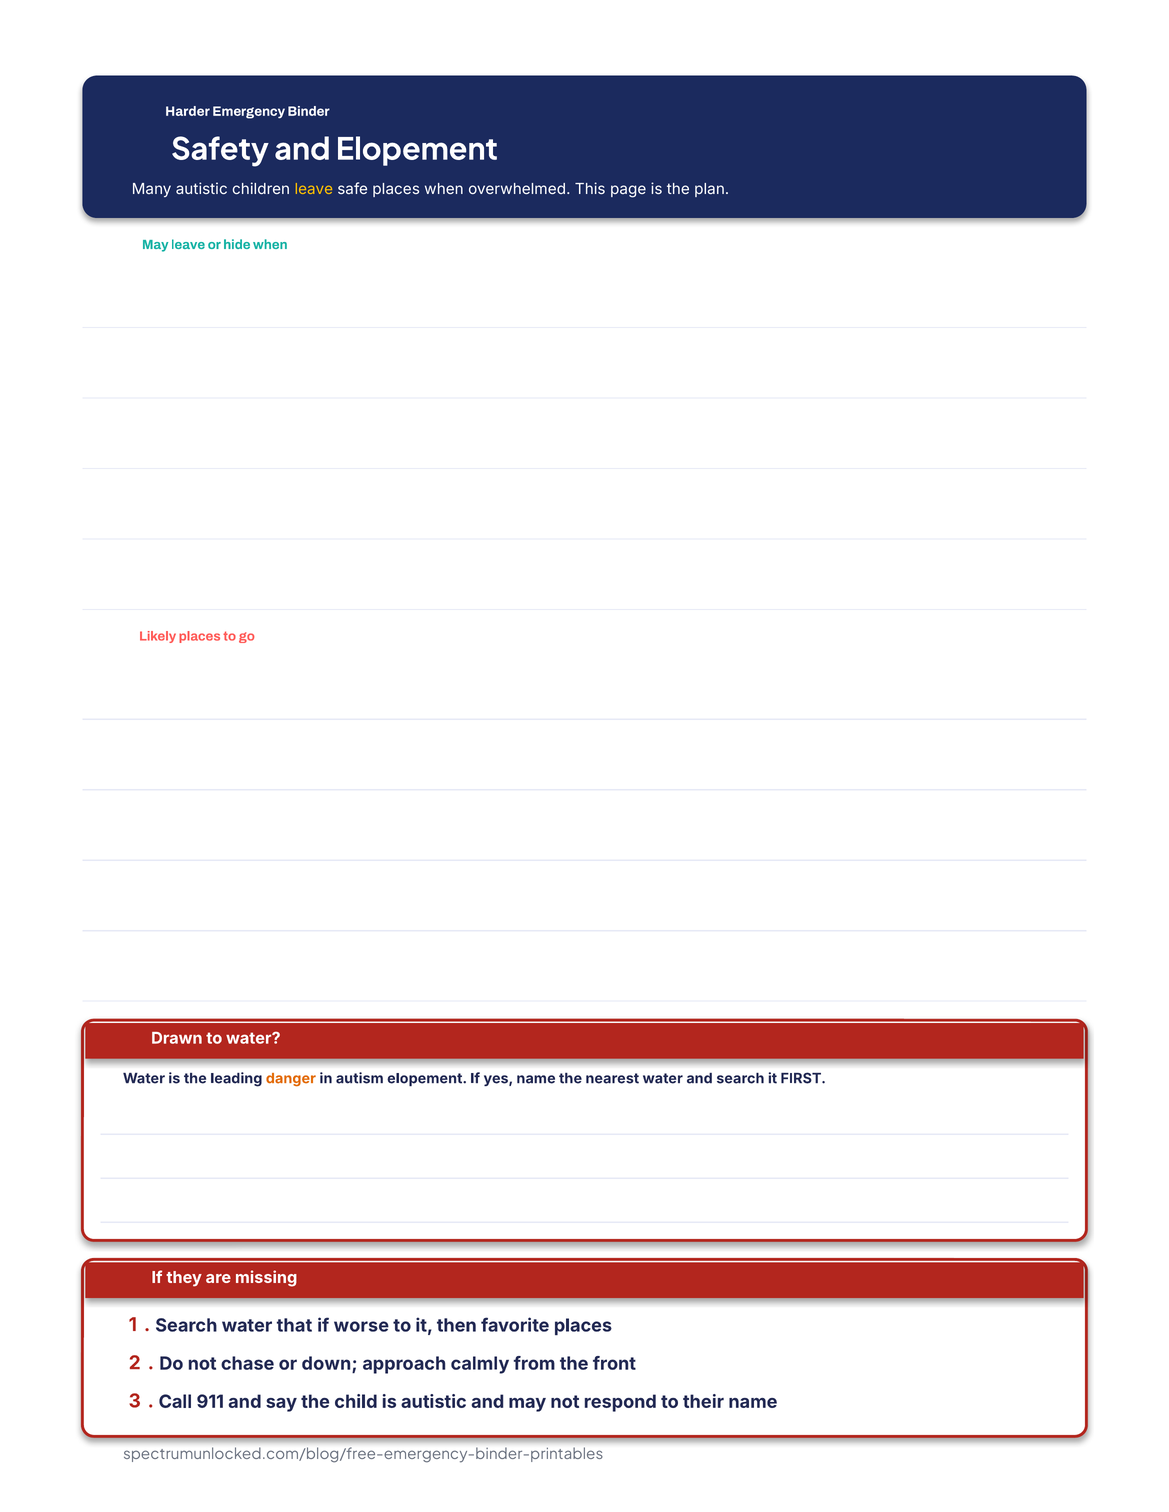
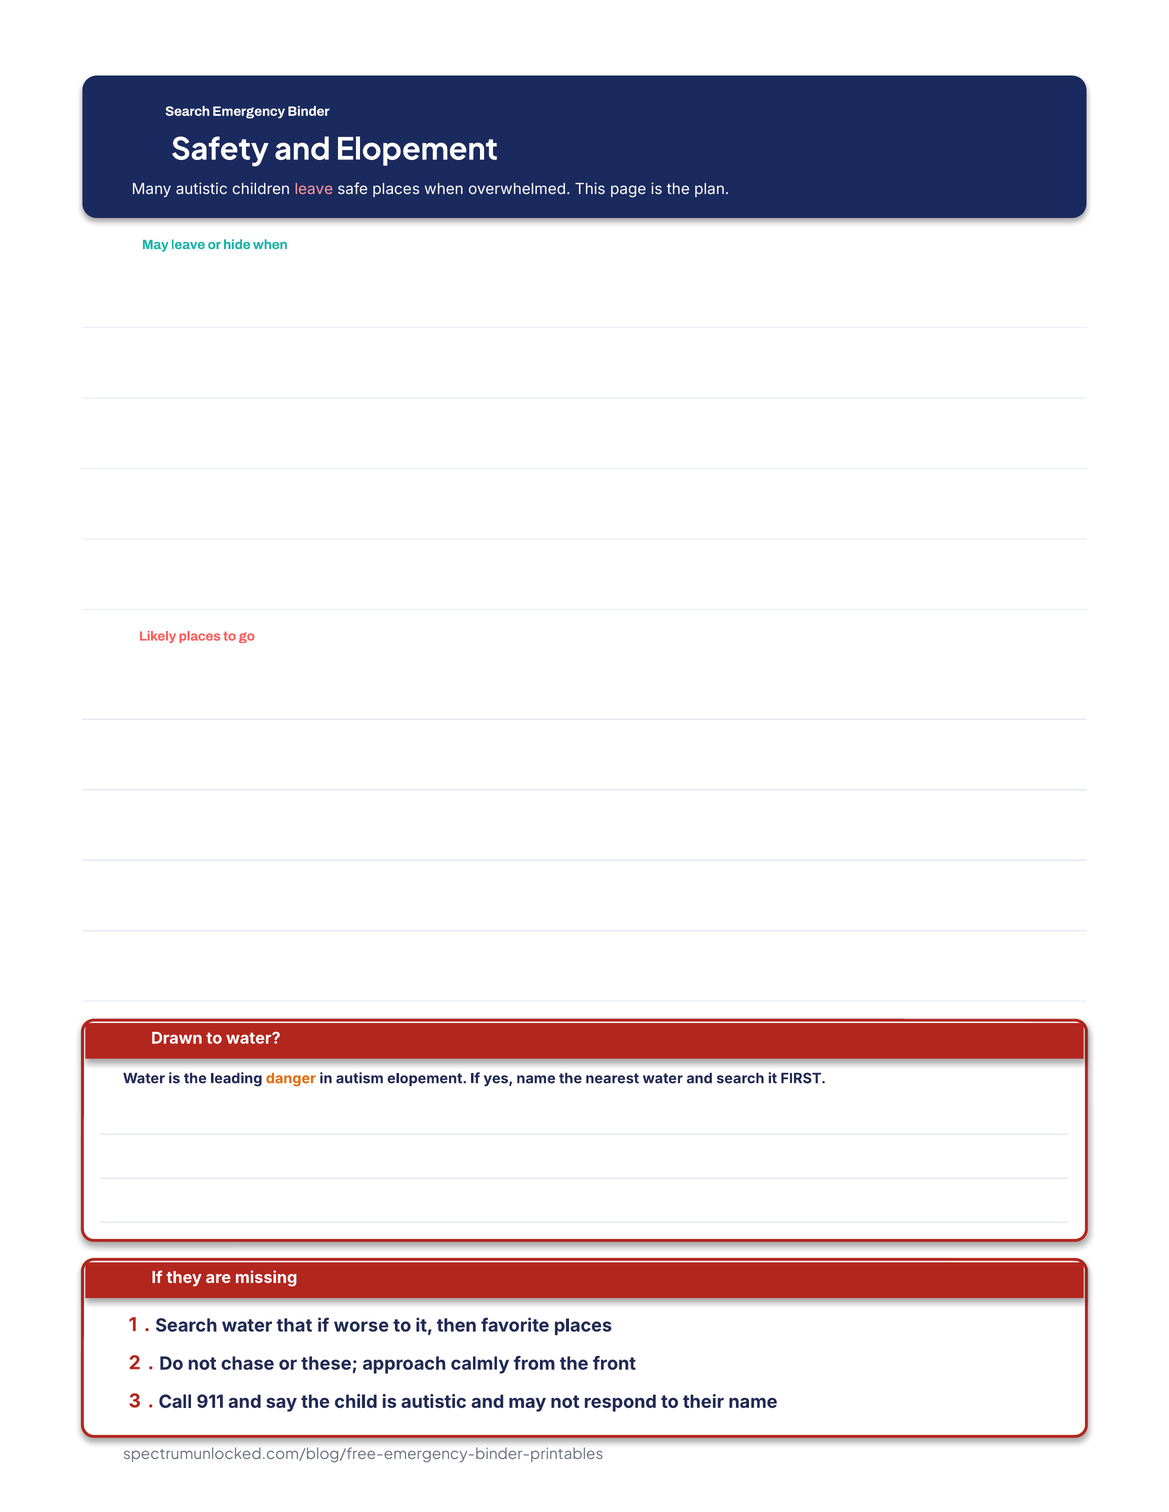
Harder: Harder -> Search (188, 111)
leave colour: yellow -> pink (314, 190)
down: down -> these (330, 1364)
